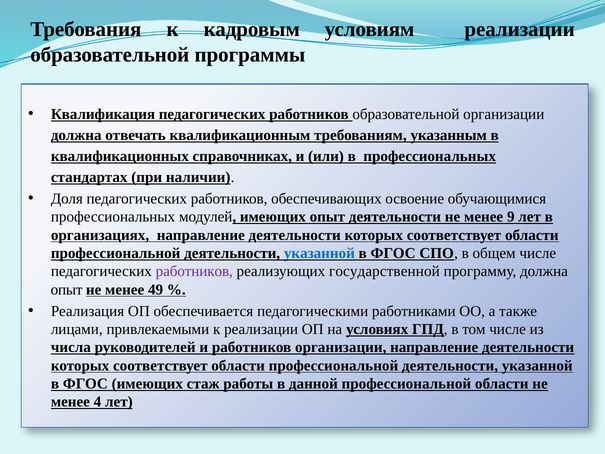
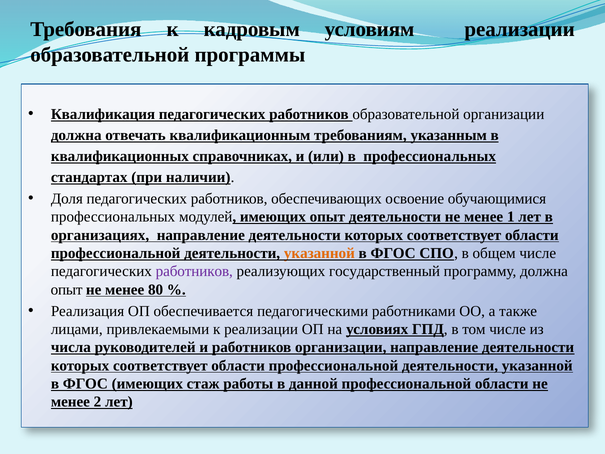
9: 9 -> 1 (511, 217)
указанной colour: blue -> orange (319, 253)
государственной: государственной -> государственный (385, 271)
49: 49 -> 80 (156, 289)
4: 4 -> 2 (97, 402)
